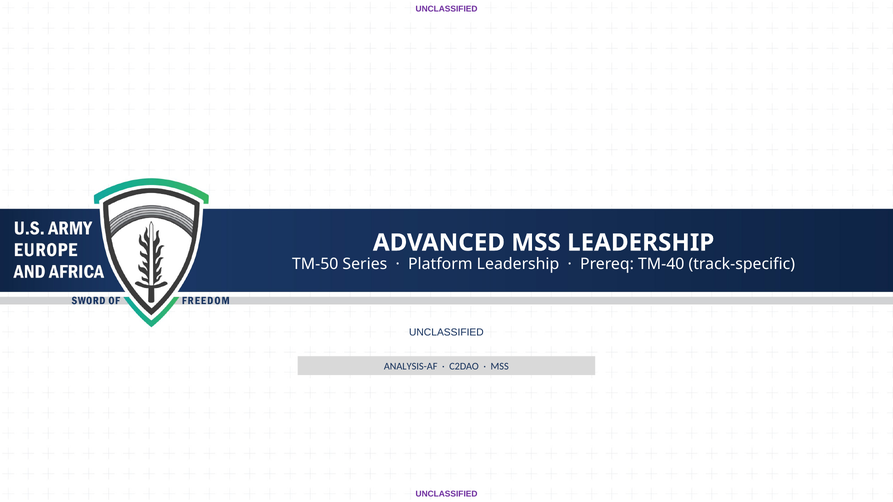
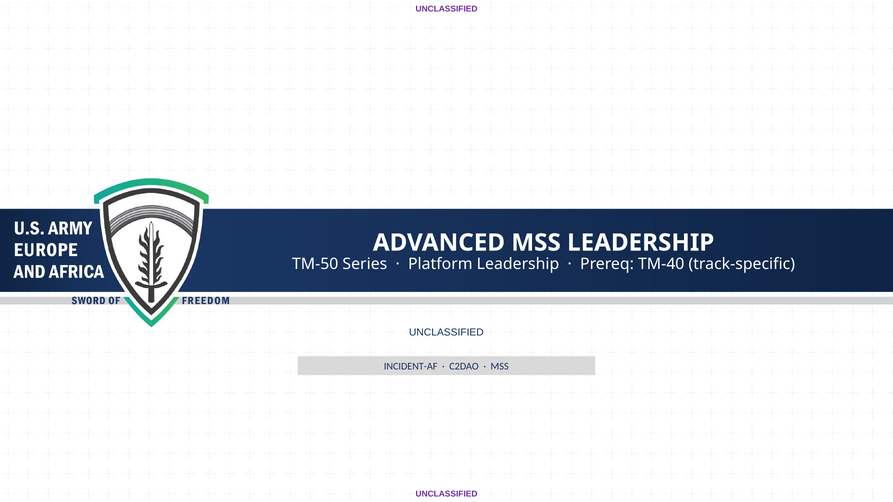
ANALYSIS-AF: ANALYSIS-AF -> INCIDENT-AF (411, 367)
